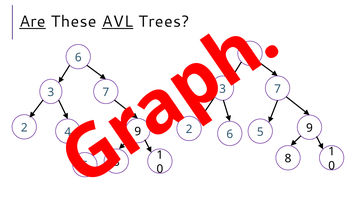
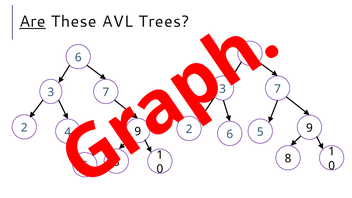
AVL underline: present -> none (117, 22)
